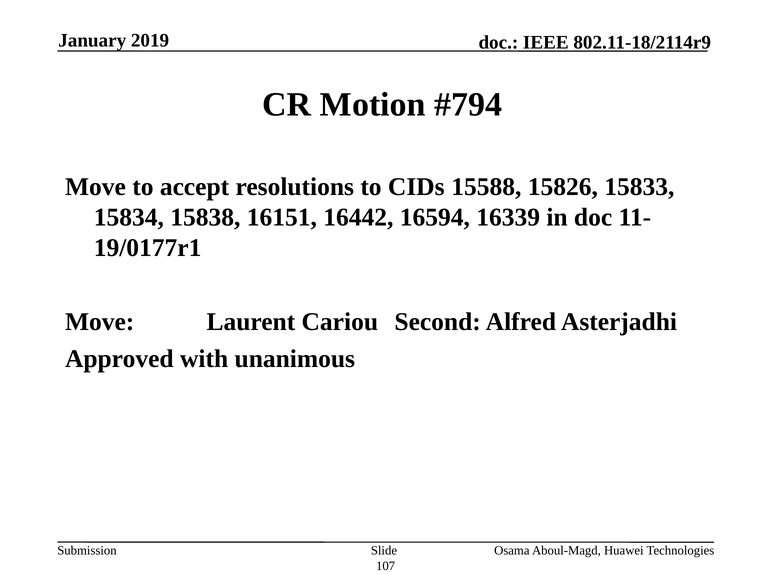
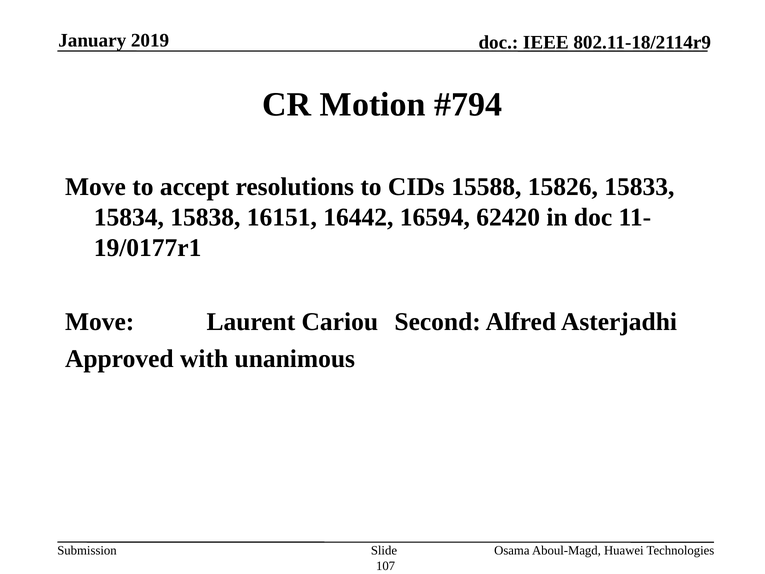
16339: 16339 -> 62420 (508, 217)
